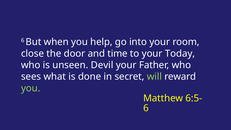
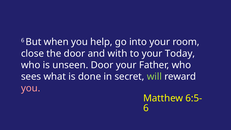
time: time -> with (117, 54)
unseen Devil: Devil -> Door (102, 65)
you colour: light green -> pink (31, 88)
